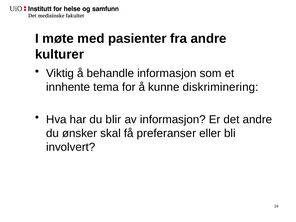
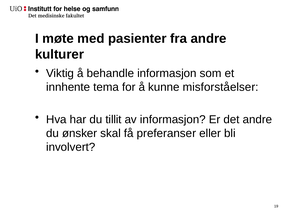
diskriminering: diskriminering -> misforståelser (221, 87)
blir: blir -> tillit (114, 119)
